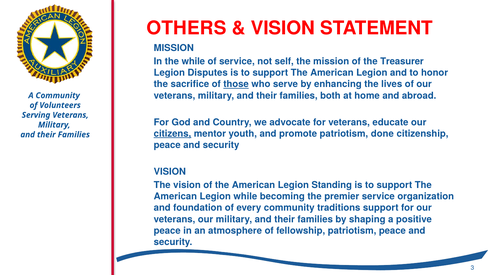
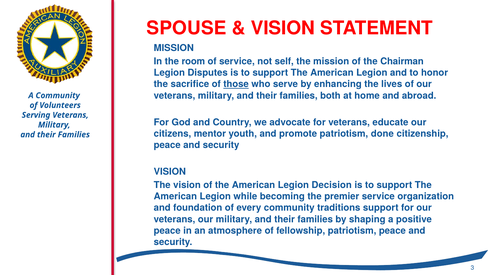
OTHERS: OTHERS -> SPOUSE (187, 28)
the while: while -> room (193, 61)
Treasurer: Treasurer -> Chairman (402, 61)
citizens underline: present -> none (172, 133)
Standing: Standing -> Decision (332, 185)
